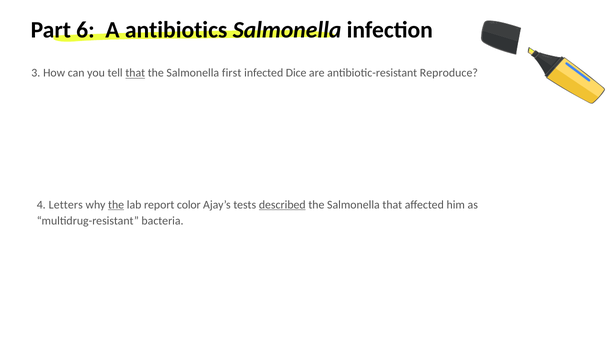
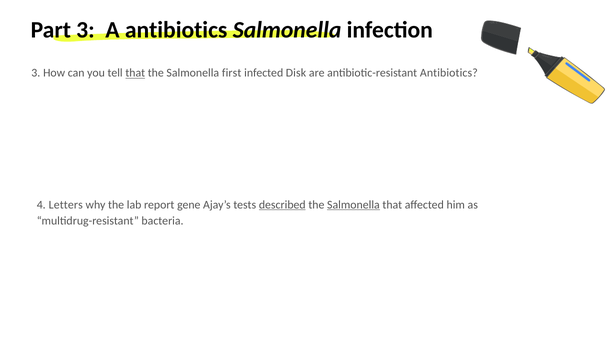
Part 6: 6 -> 3 (85, 30)
Dice: Dice -> Disk (296, 73)
antibiotic-resistant Reproduce: Reproduce -> Antibiotics (449, 73)
the underline: present -> none (116, 205)
color: color -> gene (189, 205)
Salmonella underline: none -> present (353, 205)
